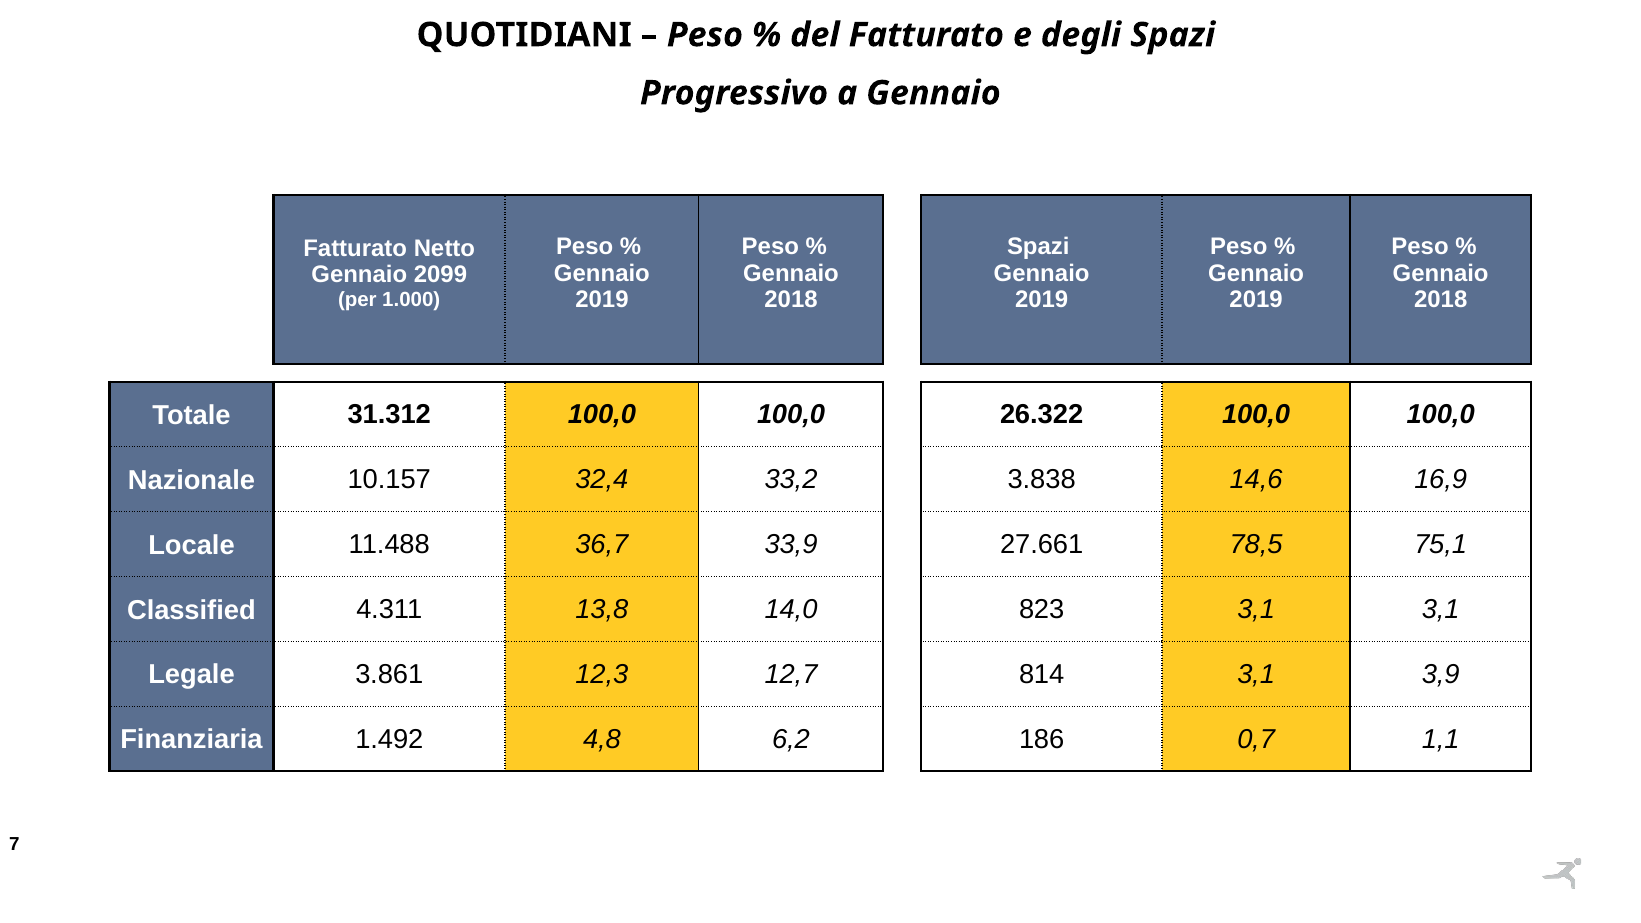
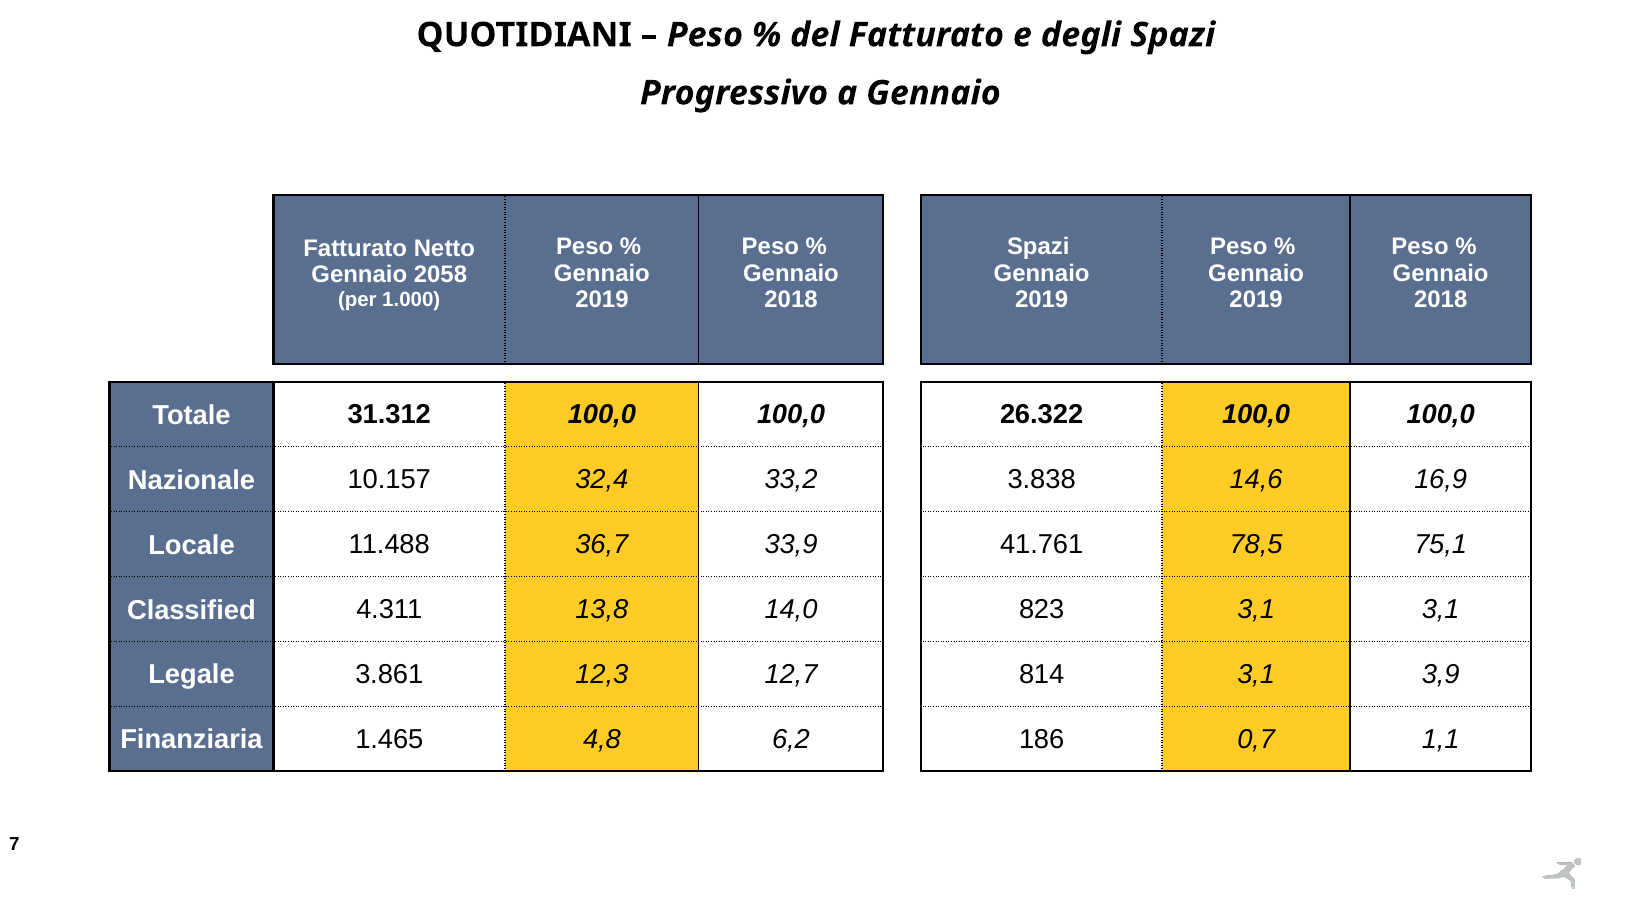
2099: 2099 -> 2058 (440, 275)
27.661: 27.661 -> 41.761 (1042, 545)
1.492: 1.492 -> 1.465 (389, 739)
